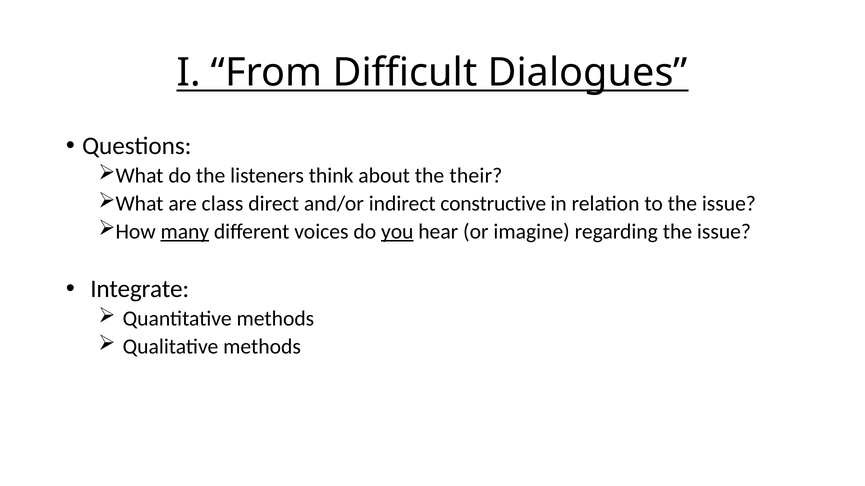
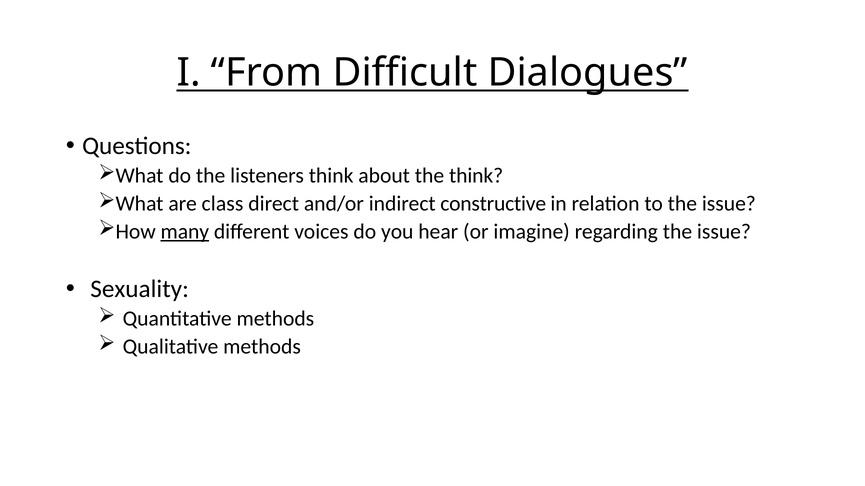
the their: their -> think (476, 176)
you underline: present -> none (397, 232)
Integrate: Integrate -> Sexuality (140, 289)
